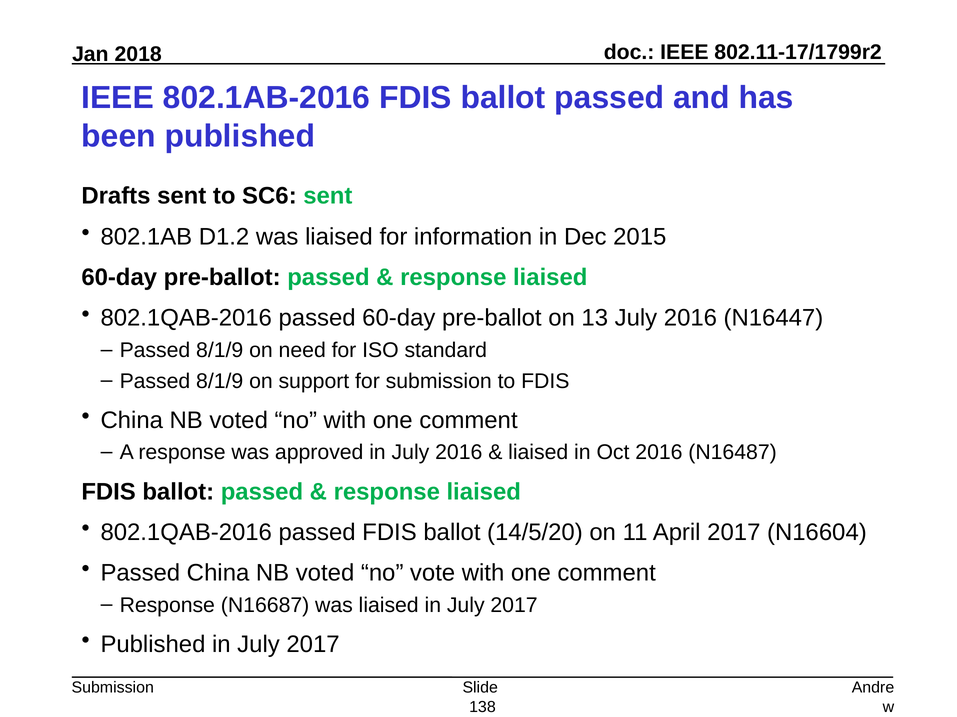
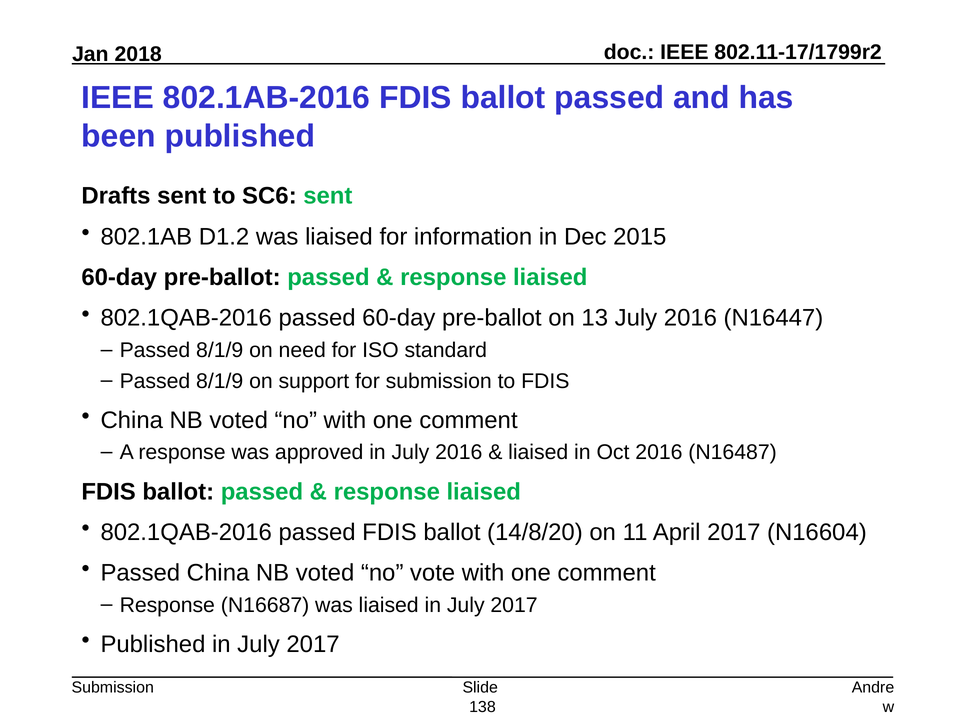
14/5/20: 14/5/20 -> 14/8/20 (535, 533)
